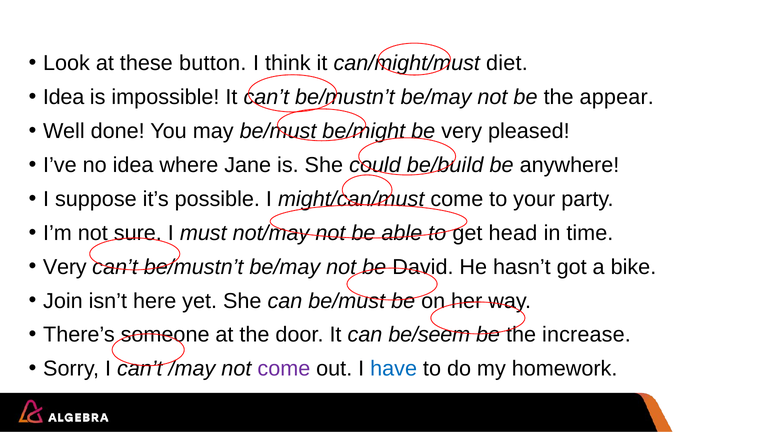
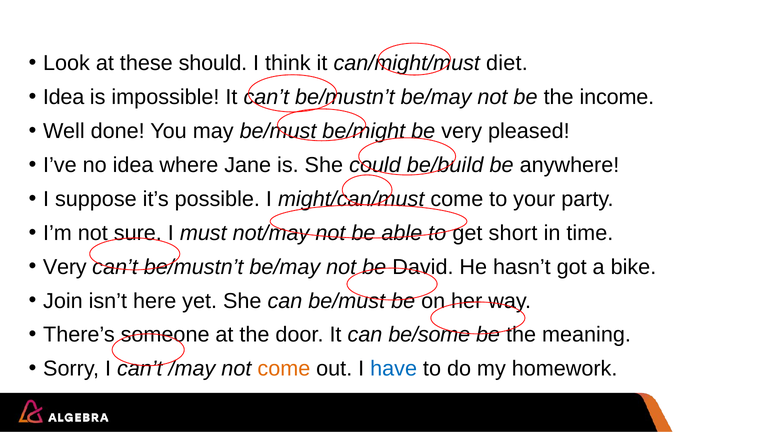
button: button -> should (213, 63)
appear: appear -> income (617, 97)
head: head -> short (513, 233)
be/seem: be/seem -> be/some (429, 335)
increase: increase -> meaning (586, 335)
come colour: purple -> orange (284, 369)
